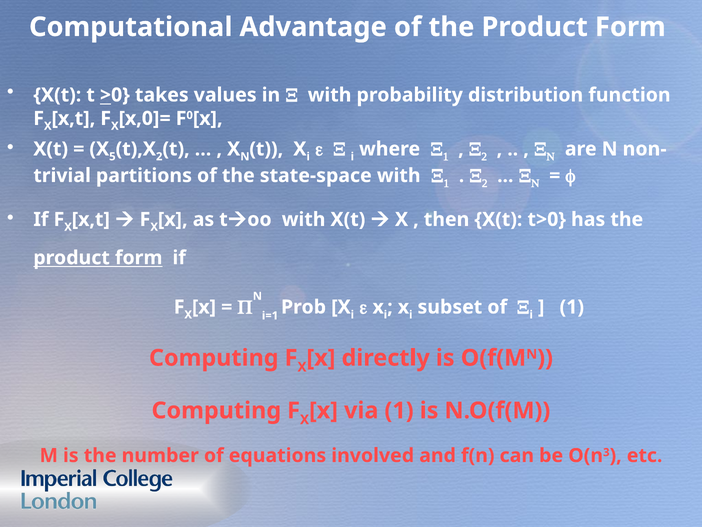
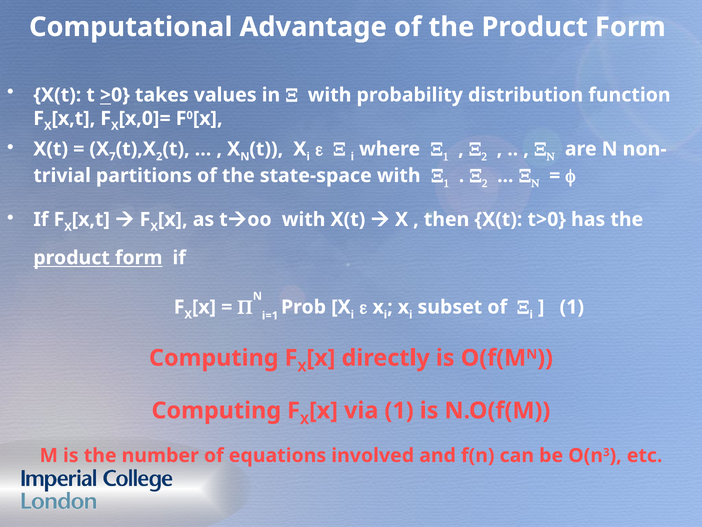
5: 5 -> 7 (112, 156)
